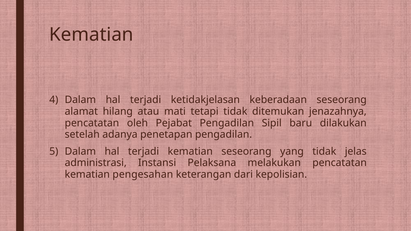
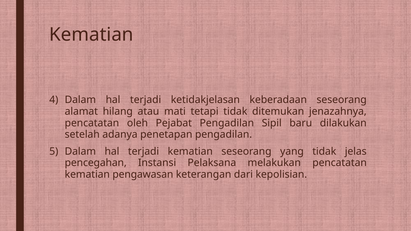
administrasi: administrasi -> pencegahan (96, 163)
pengesahan: pengesahan -> pengawasan (143, 175)
